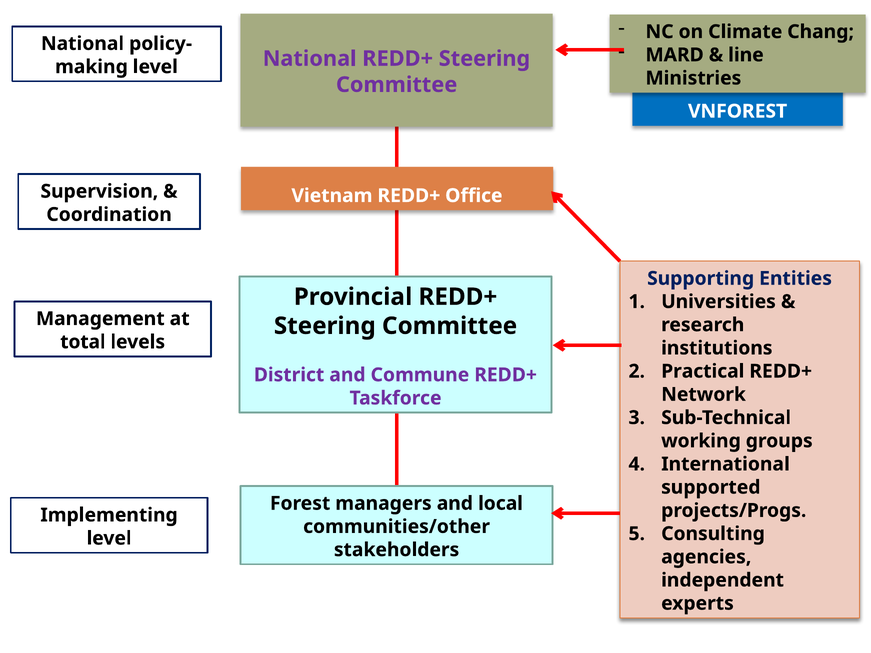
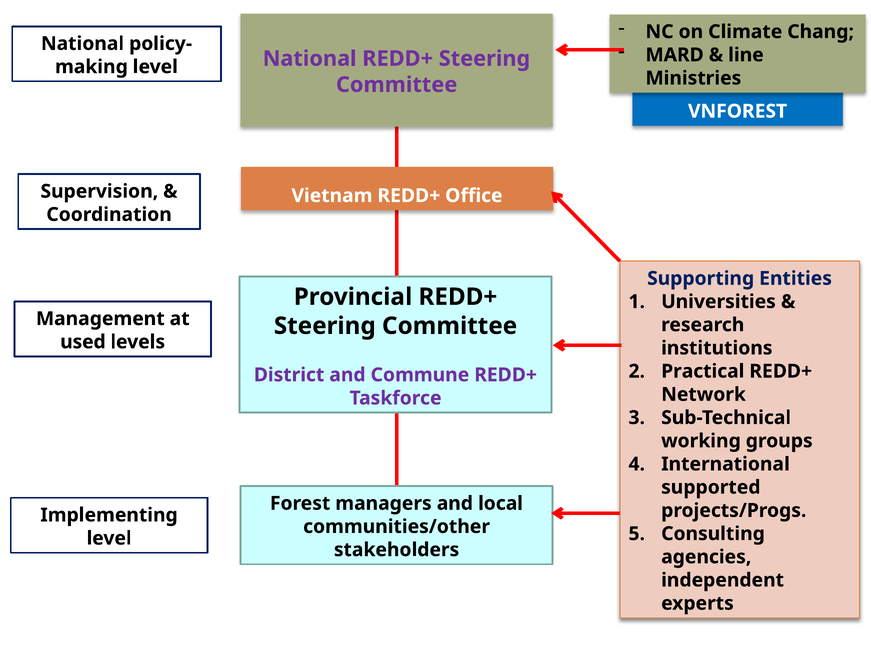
total: total -> used (83, 342)
